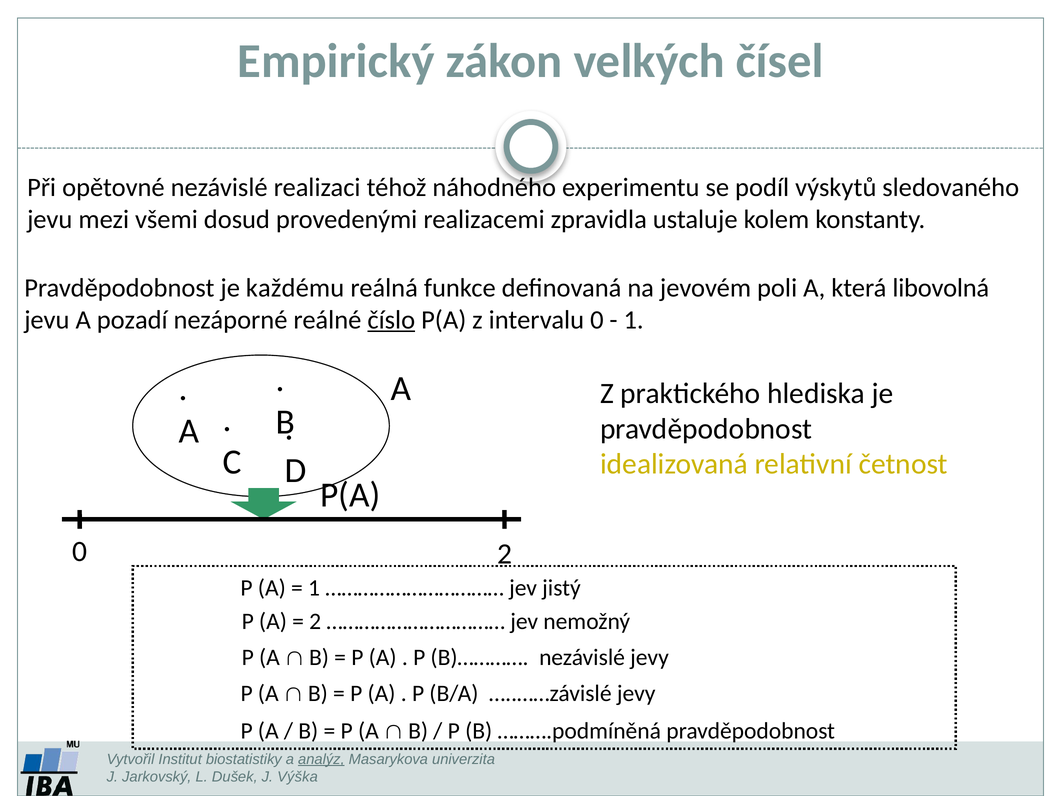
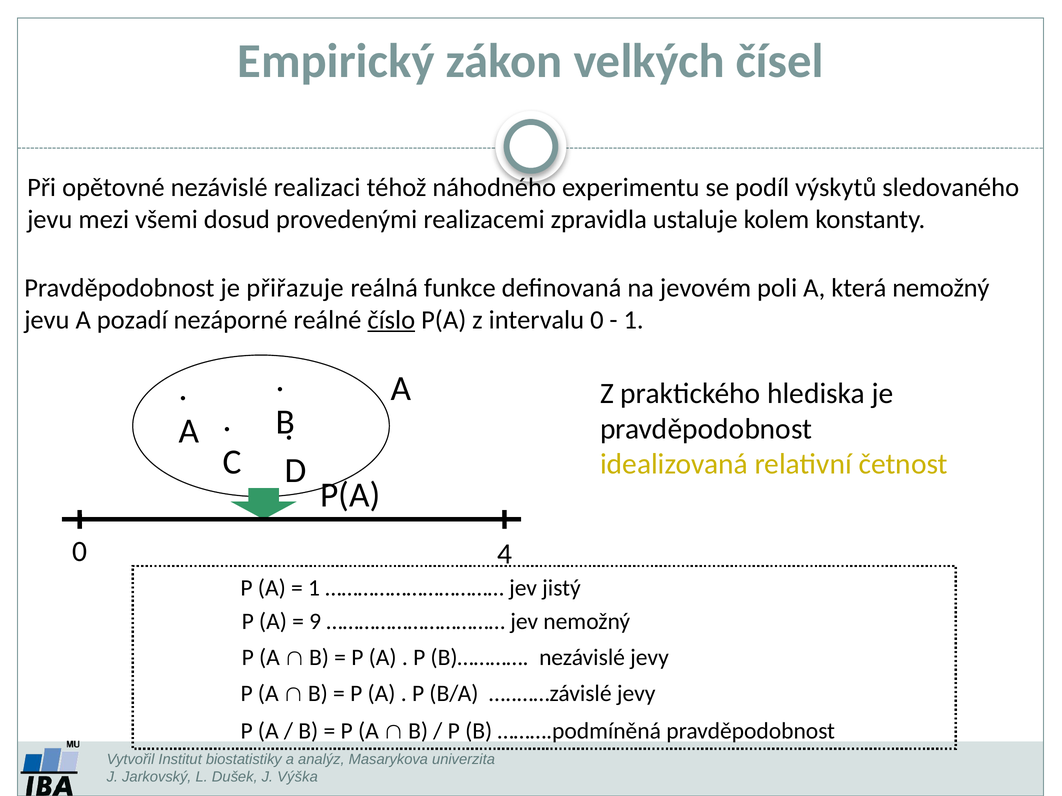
každému: každému -> přiřazuje (295, 288)
která libovolná: libovolná -> nemožný (941, 288)
0 2: 2 -> 4 (505, 554)
2: 2 -> 9 (315, 622)
analýz underline: present -> none (321, 760)
